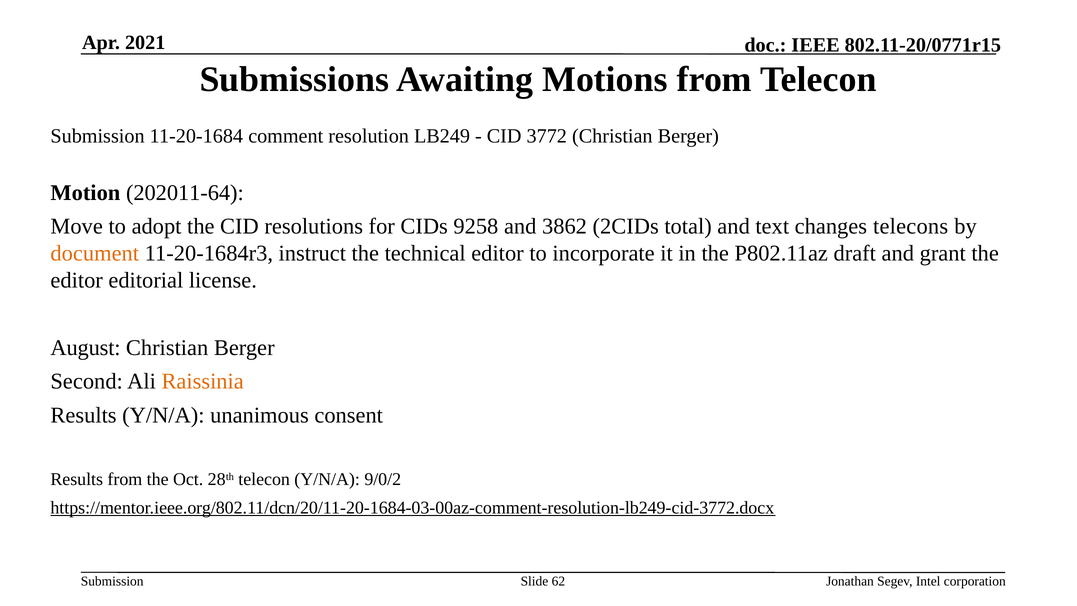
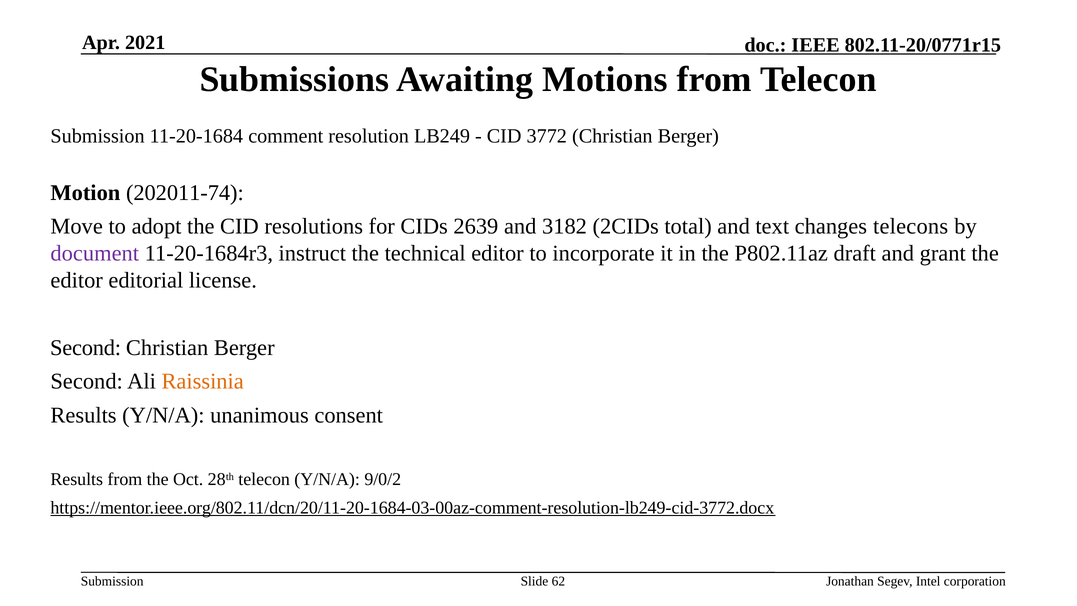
202011-64: 202011-64 -> 202011-74 (185, 193)
9258: 9258 -> 2639 (476, 226)
3862: 3862 -> 3182 (565, 226)
document colour: orange -> purple (95, 253)
August: August -> Second (86, 348)
